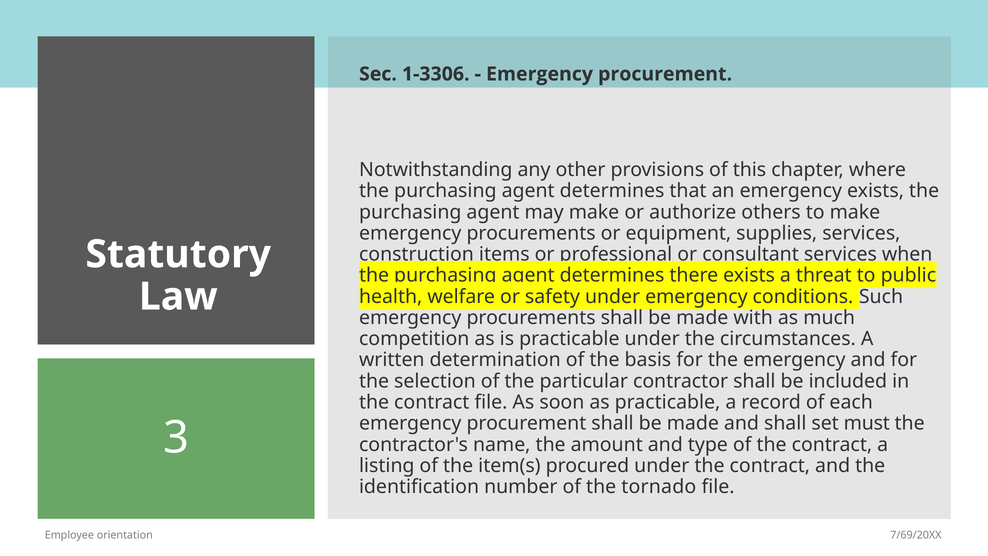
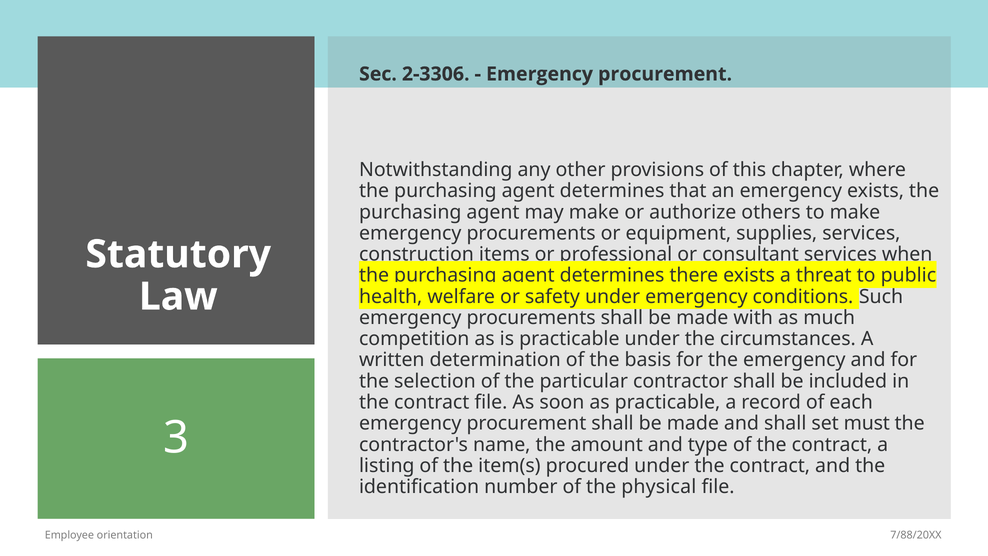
1-3306: 1-3306 -> 2-3306 (436, 74)
tornado: tornado -> physical (659, 487)
7/69/20XX: 7/69/20XX -> 7/88/20XX (916, 535)
